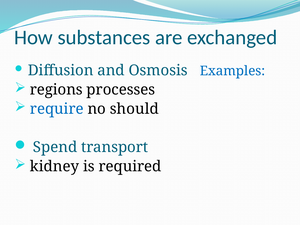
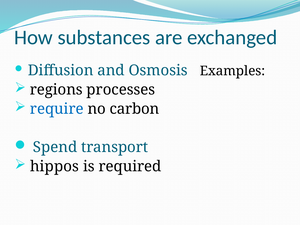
Examples colour: blue -> black (233, 71)
should: should -> carbon (134, 109)
kidney: kidney -> hippos (55, 166)
